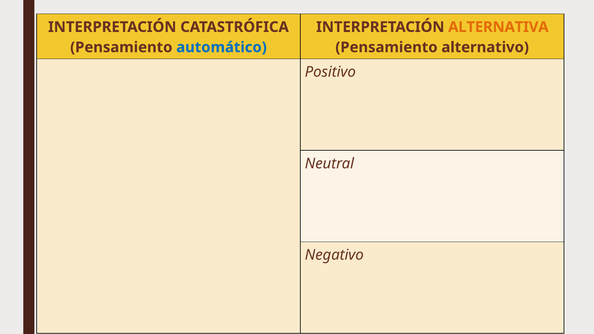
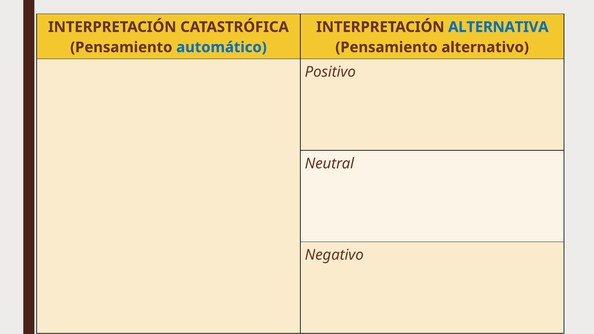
ALTERNATIVA colour: orange -> blue (498, 27)
